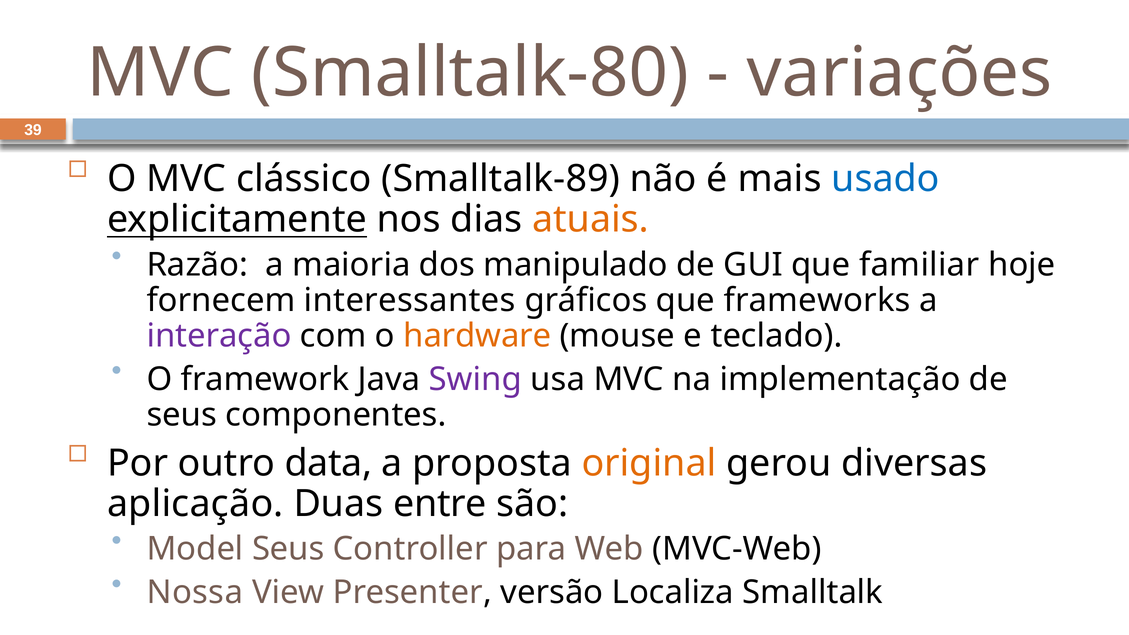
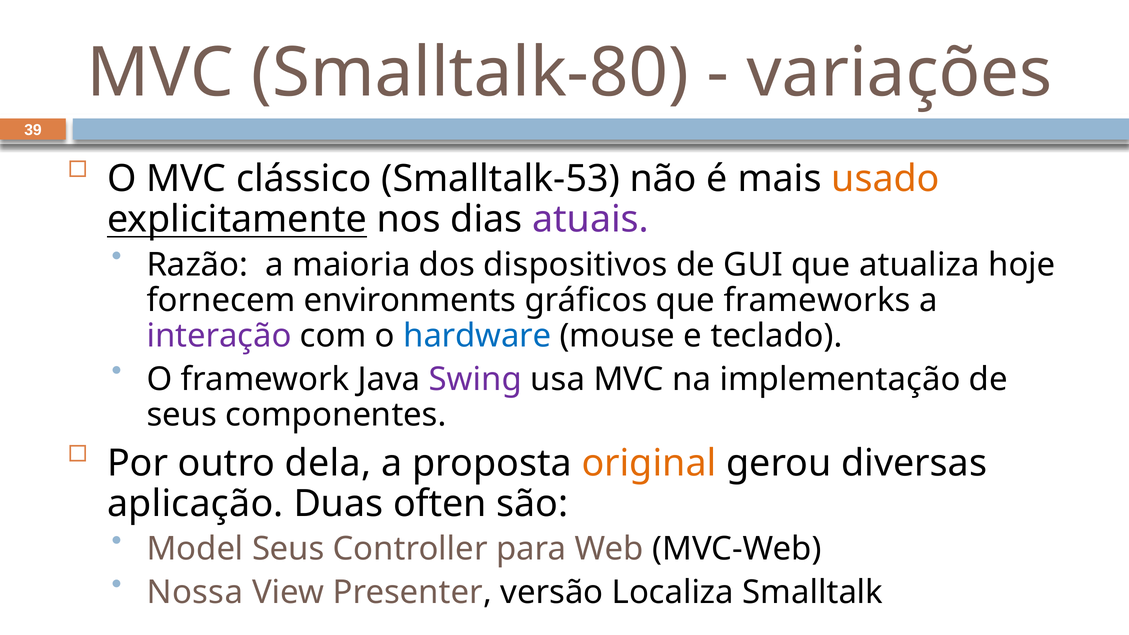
Smalltalk-89: Smalltalk-89 -> Smalltalk-53 (501, 179)
usado colour: blue -> orange (886, 179)
atuais colour: orange -> purple (591, 220)
manipulado: manipulado -> dispositivos (575, 265)
familiar: familiar -> atualiza (919, 265)
interessantes: interessantes -> environments (410, 300)
hardware colour: orange -> blue (477, 336)
data: data -> dela (328, 463)
entre: entre -> often (440, 504)
